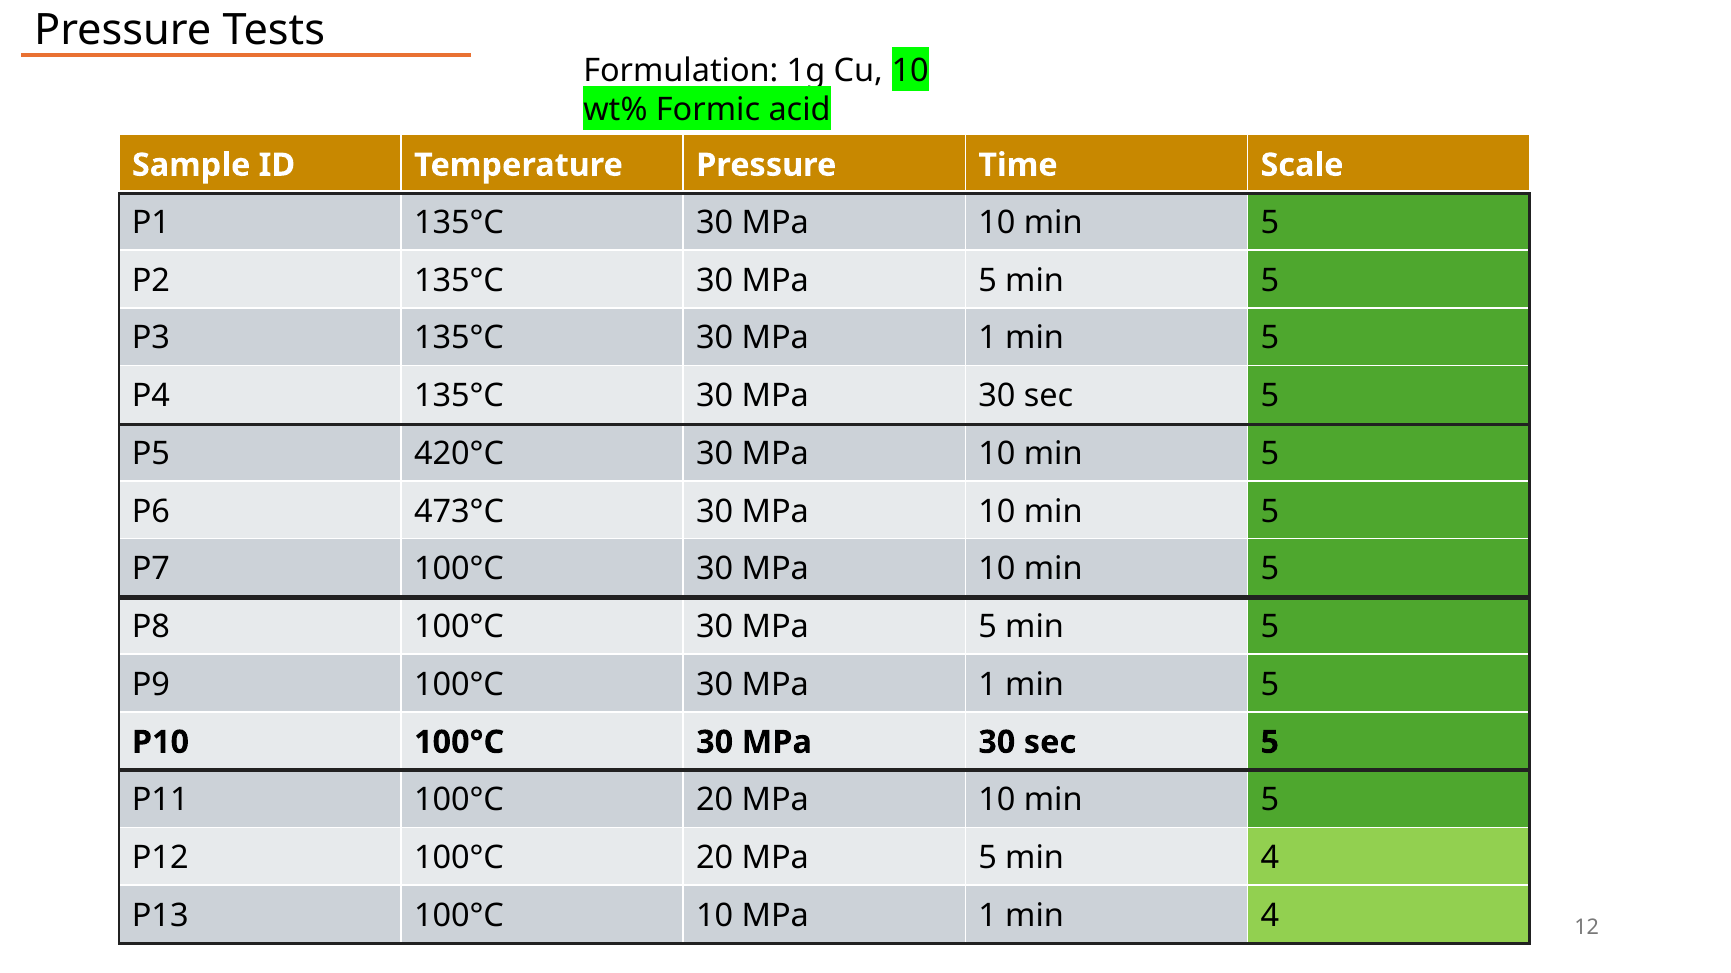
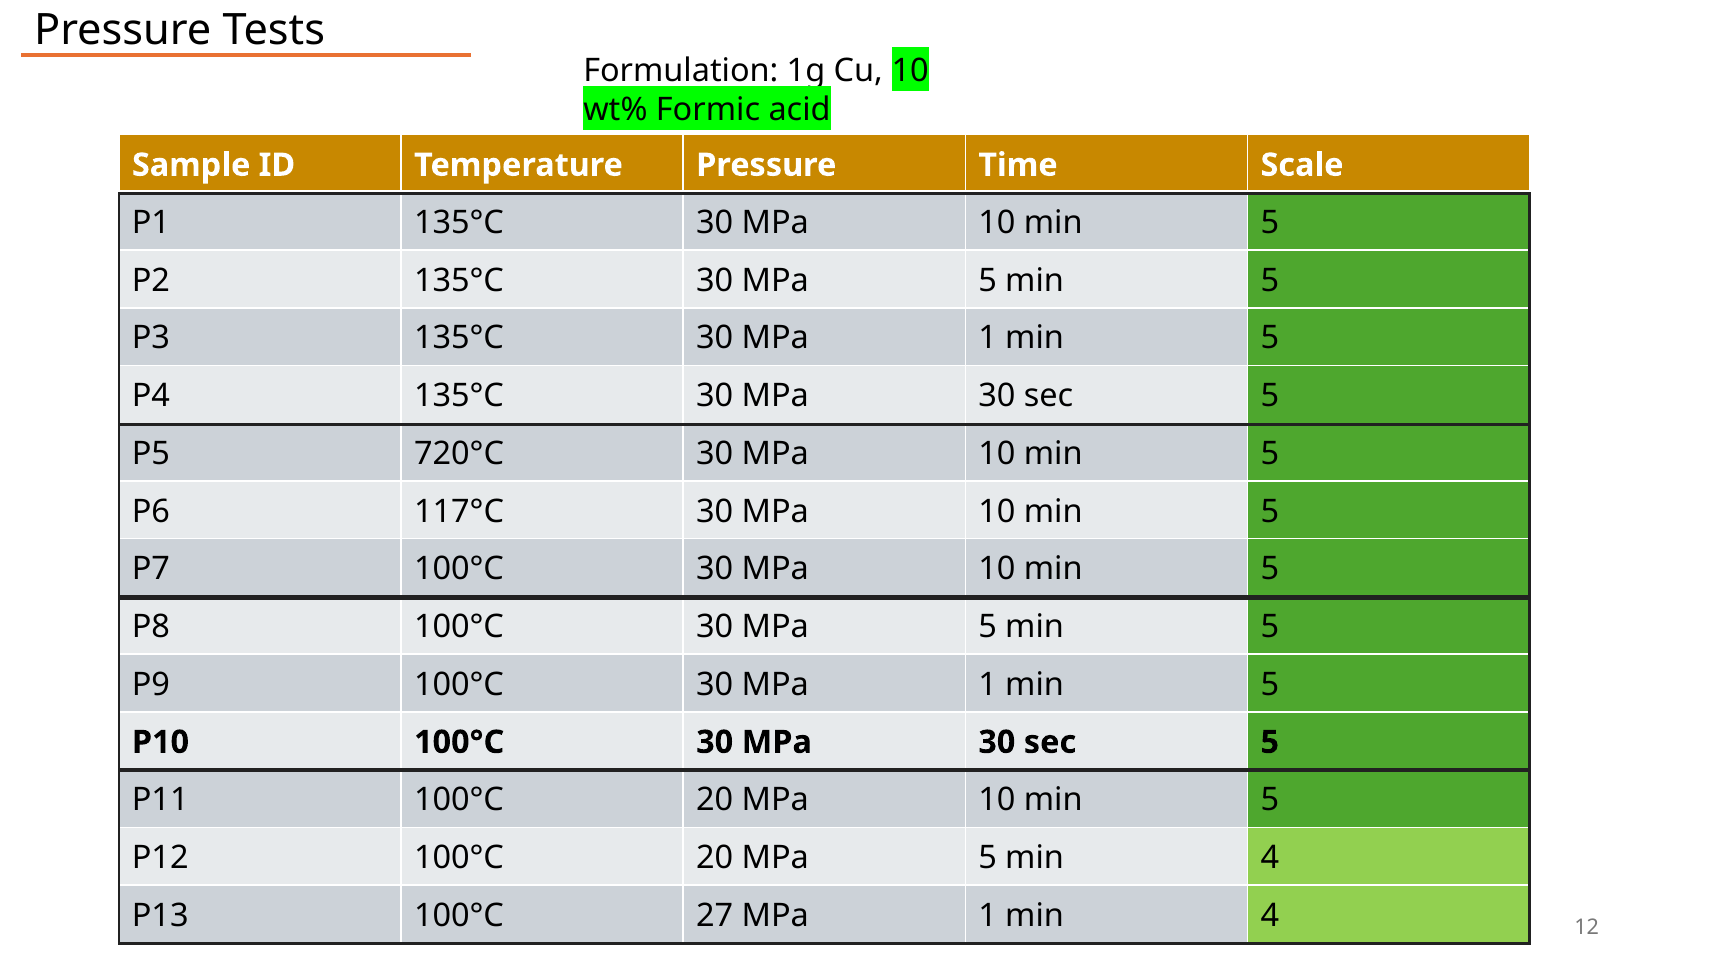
420°C: 420°C -> 720°C (459, 454)
473°C: 473°C -> 117°C (459, 512)
100°C 10: 10 -> 27 (715, 916)
